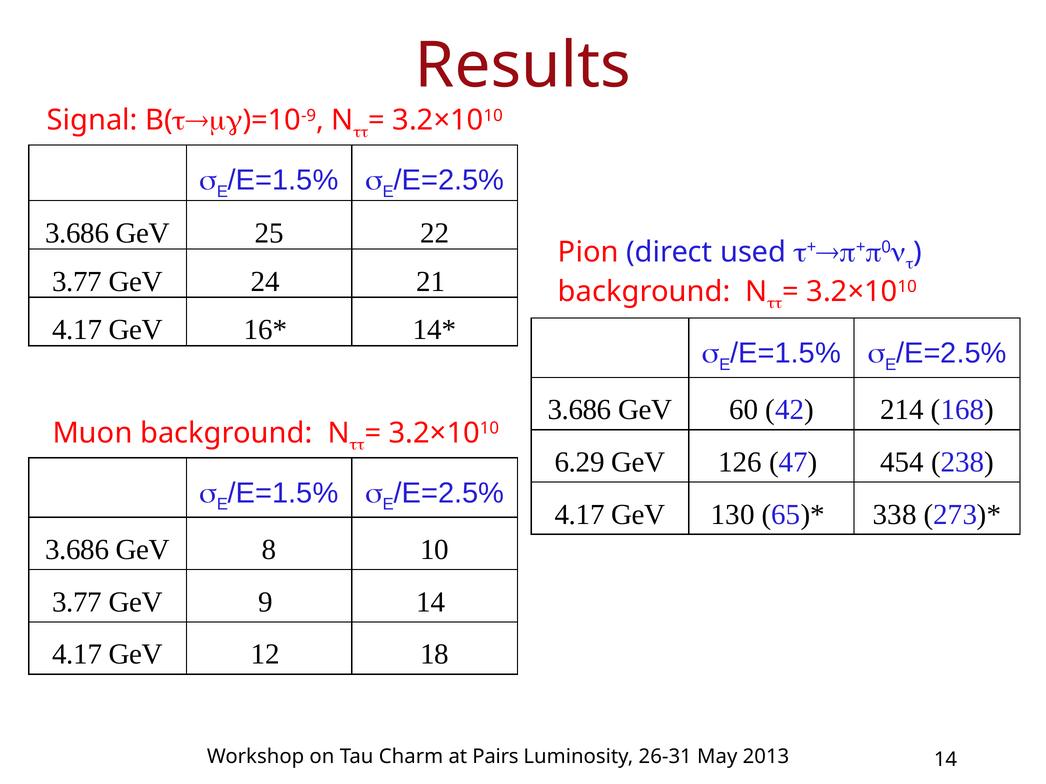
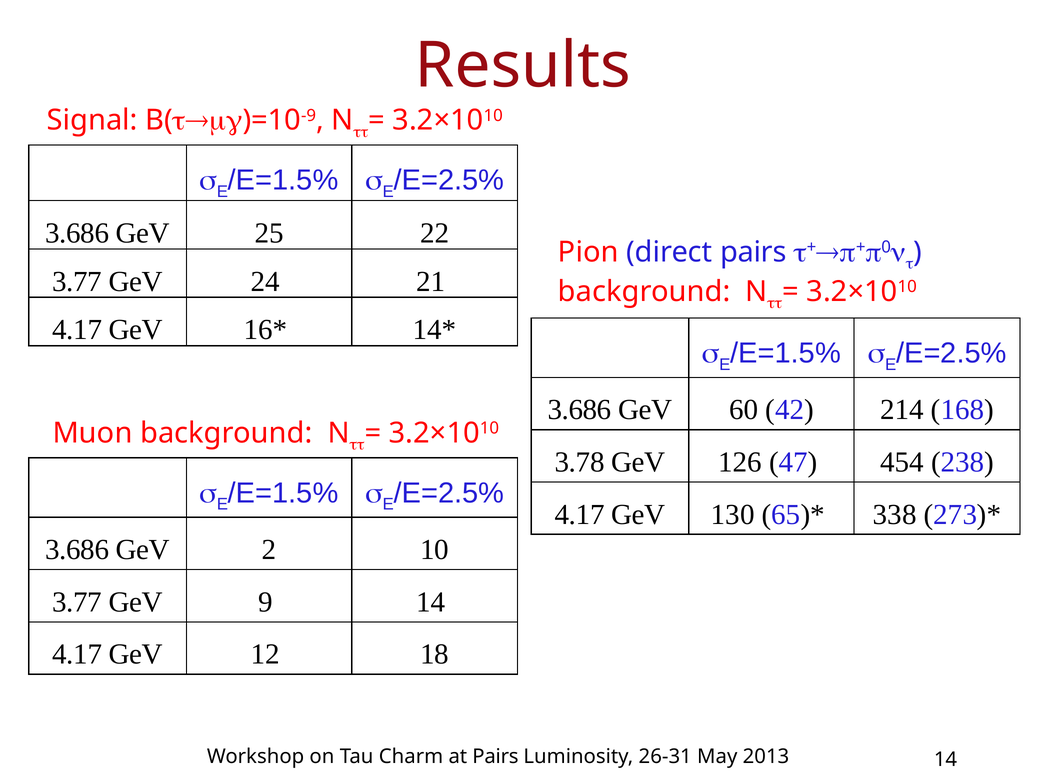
direct used: used -> pairs (753, 252)
6.29: 6.29 -> 3.78 (580, 462)
8: 8 -> 2 (269, 550)
